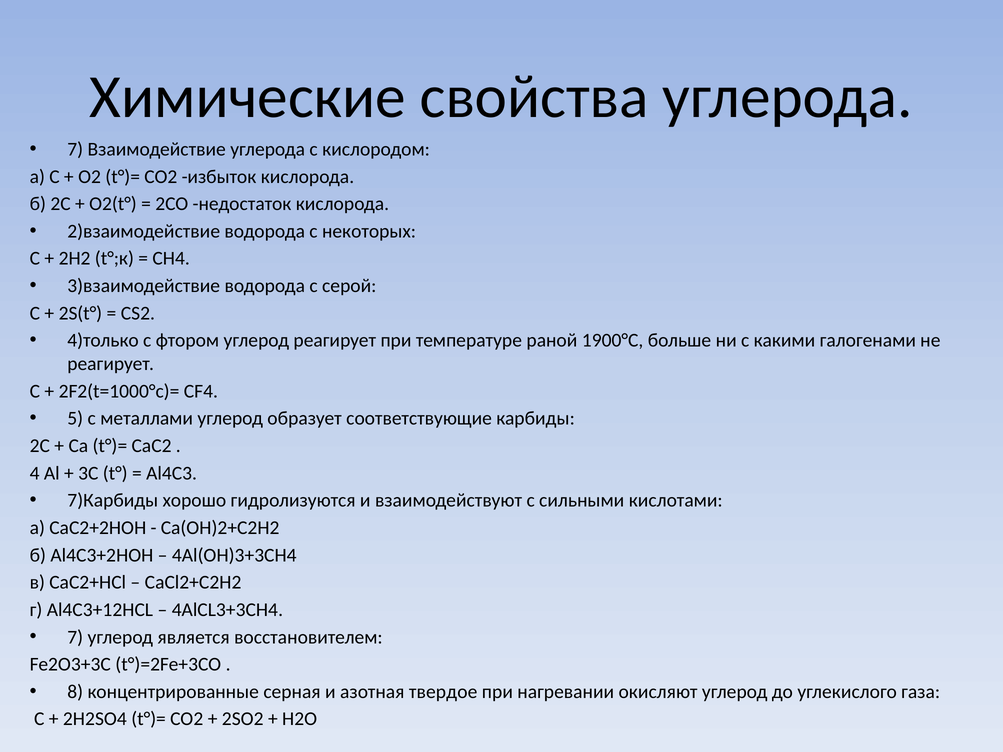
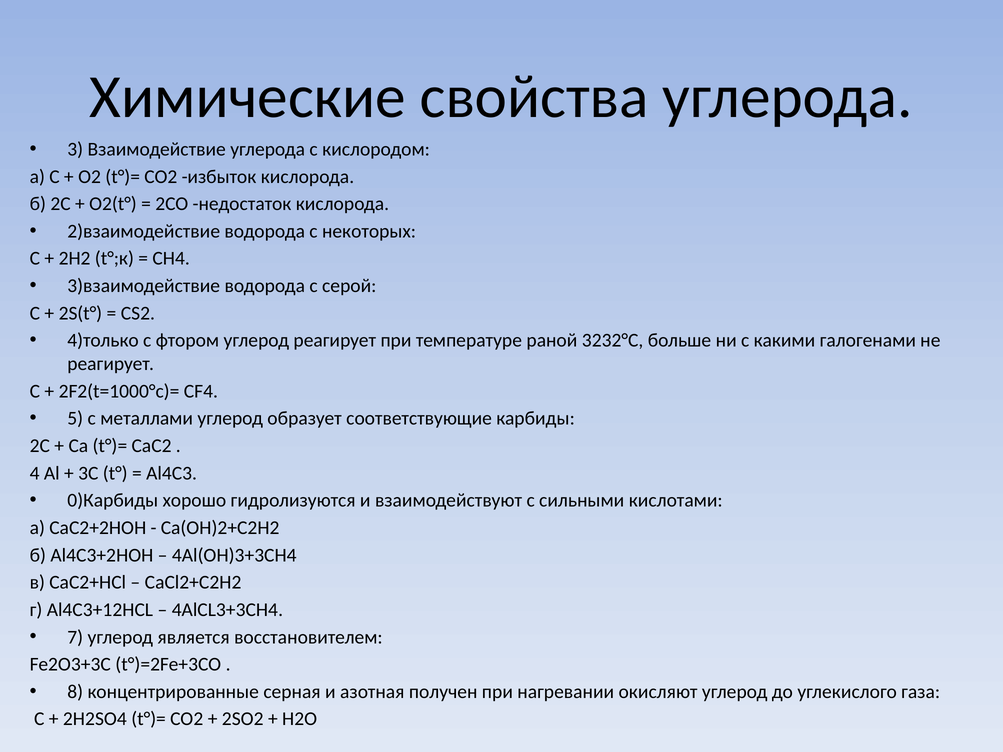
7: 7 -> 3 (75, 149)
1900°С: 1900°С -> 3232°С (613, 341)
7)Карбиды: 7)Карбиды -> 0)Карбиды (113, 501)
твердое: твердое -> получен (443, 692)
